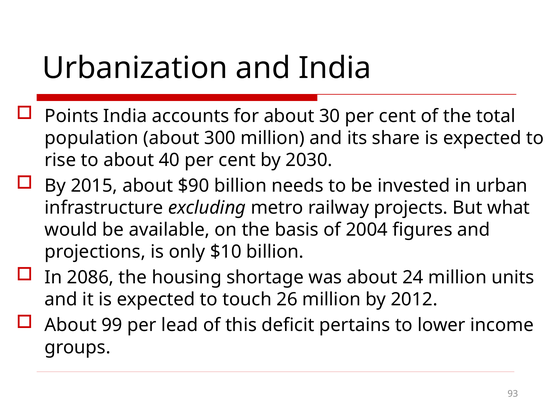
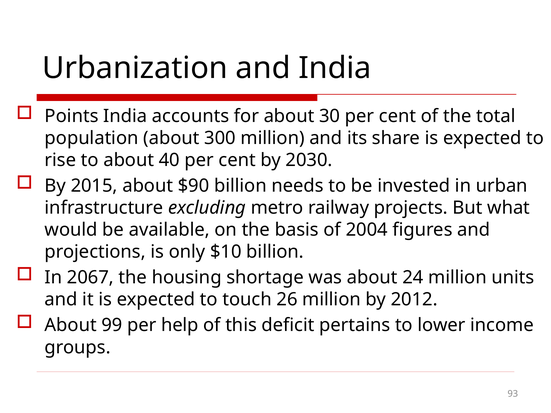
2086: 2086 -> 2067 (90, 278)
lead: lead -> help (180, 325)
